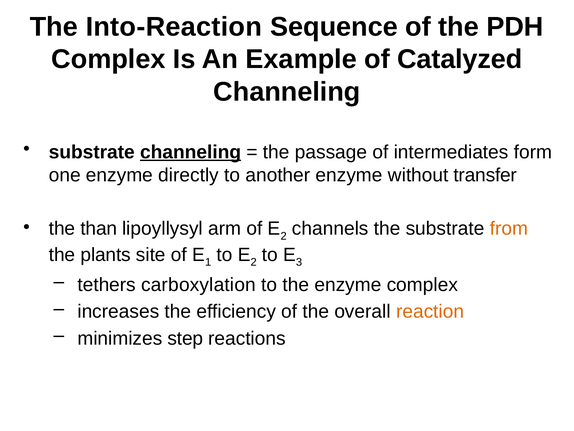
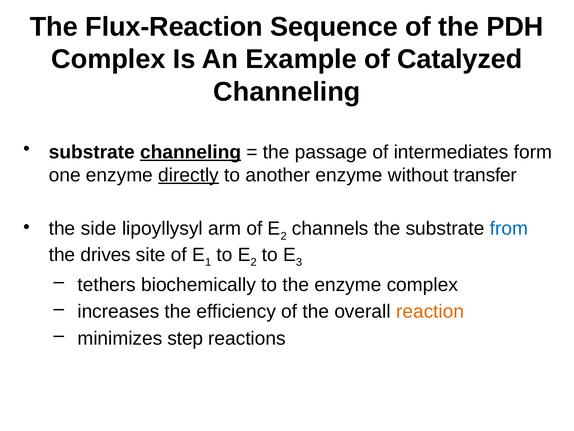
Into-Reaction: Into-Reaction -> Flux-Reaction (174, 27)
directly underline: none -> present (189, 175)
than: than -> side (99, 228)
from colour: orange -> blue (509, 228)
plants: plants -> drives (106, 255)
carboxylation: carboxylation -> biochemically (199, 284)
